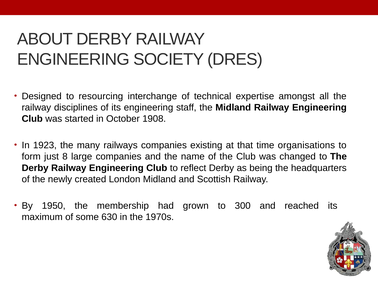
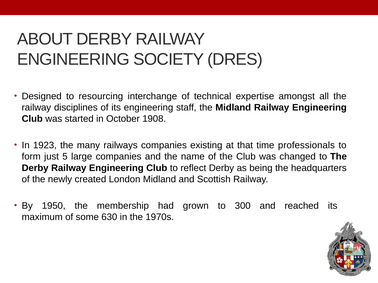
organisations: organisations -> professionals (306, 146)
8: 8 -> 5 (65, 157)
